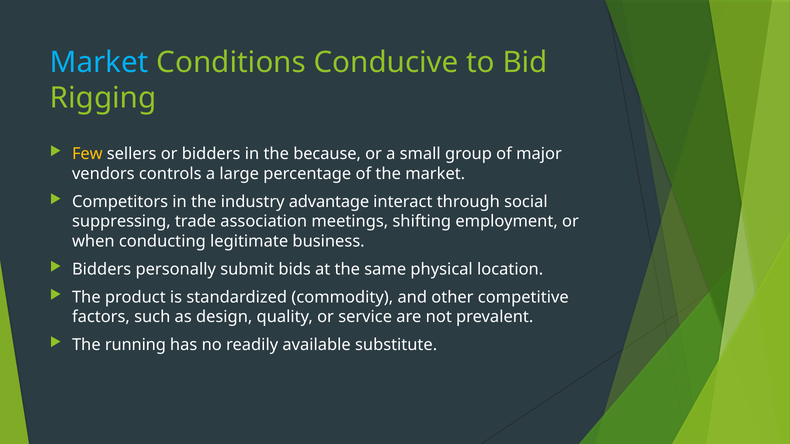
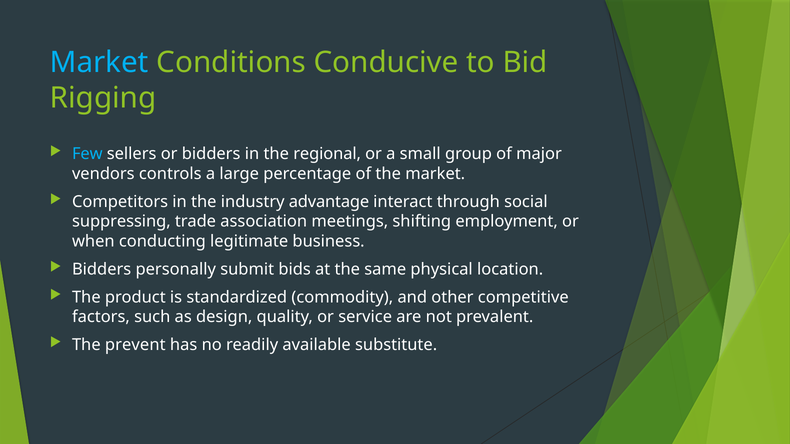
Few colour: yellow -> light blue (87, 154)
because: because -> regional (327, 154)
running: running -> prevent (135, 345)
